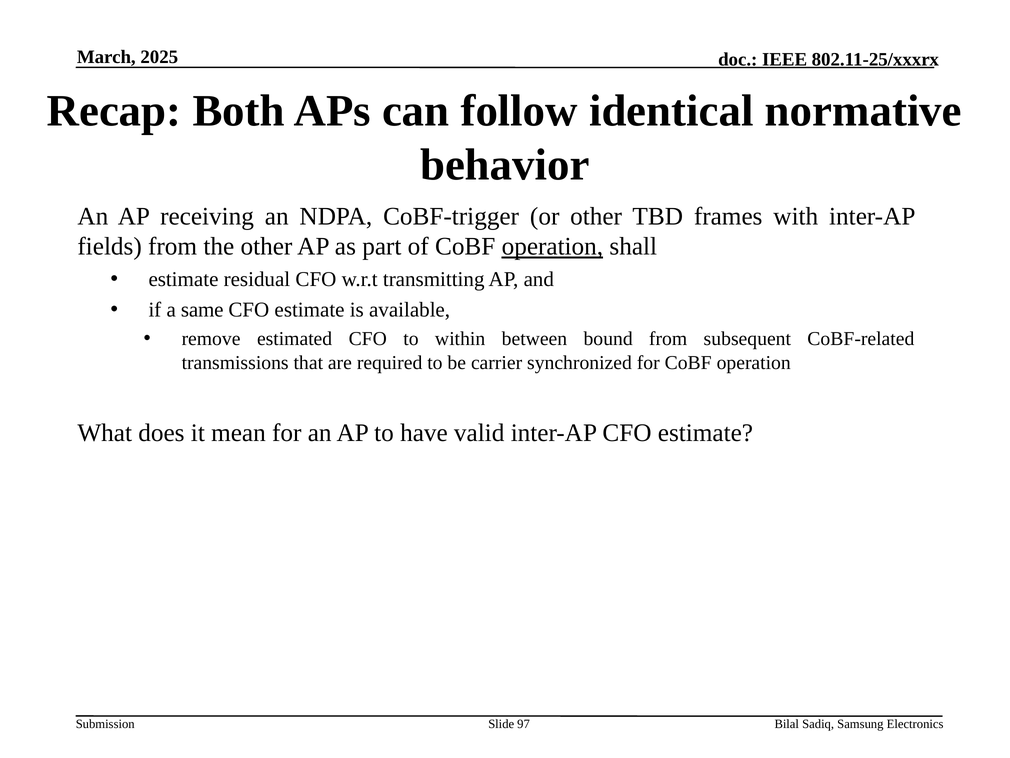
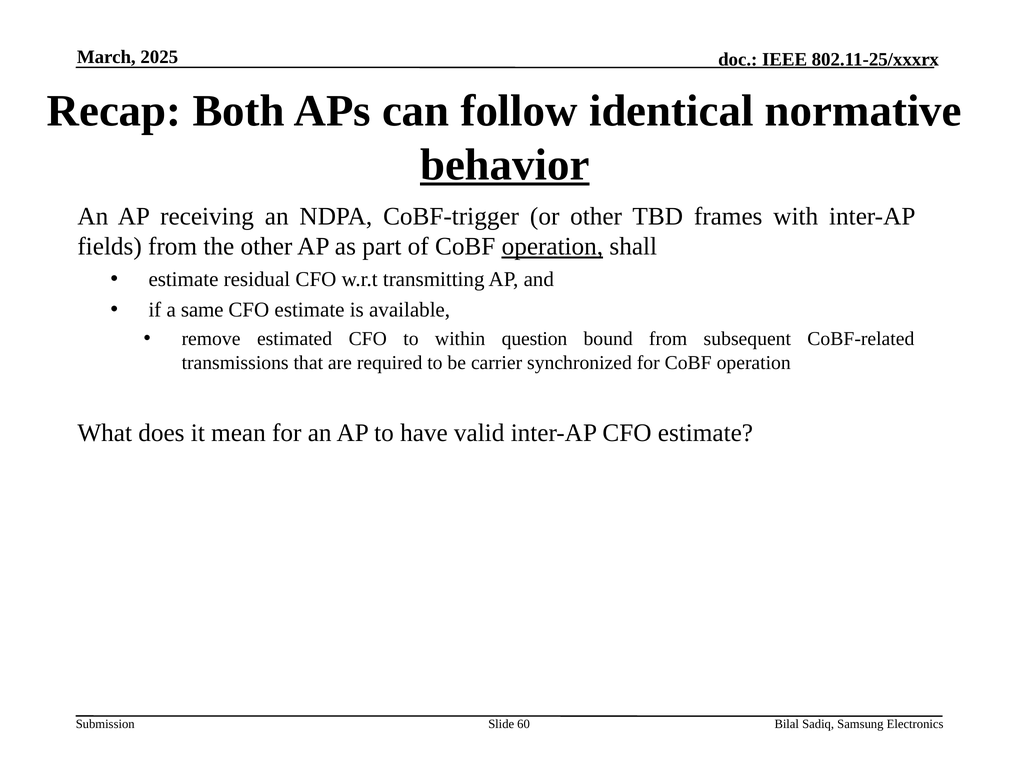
behavior underline: none -> present (505, 165)
between: between -> question (535, 339)
97: 97 -> 60 (524, 724)
